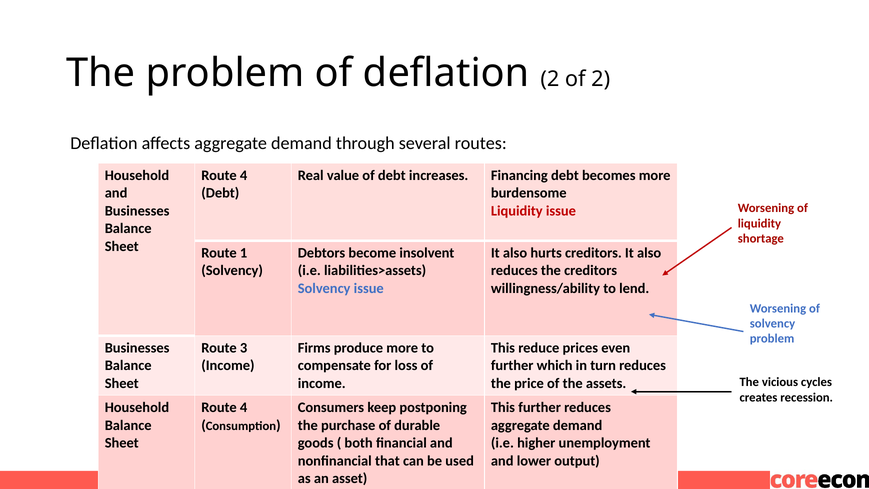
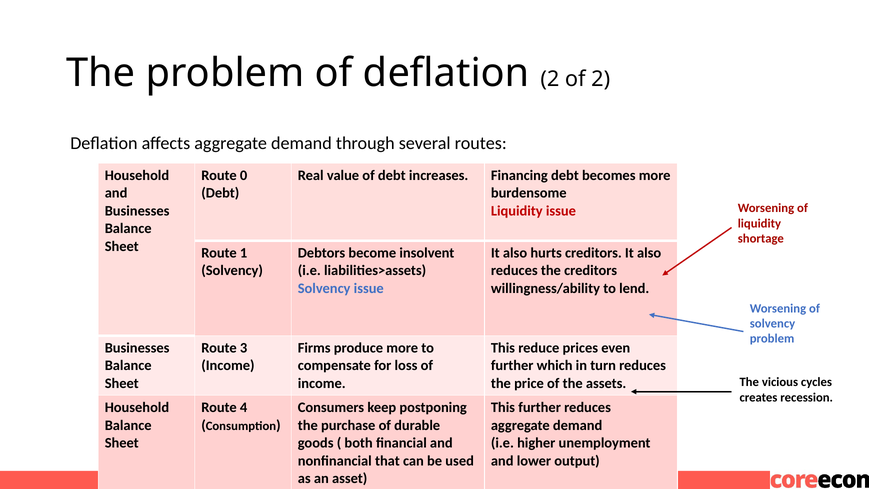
4: 4 -> 0 (244, 175)
